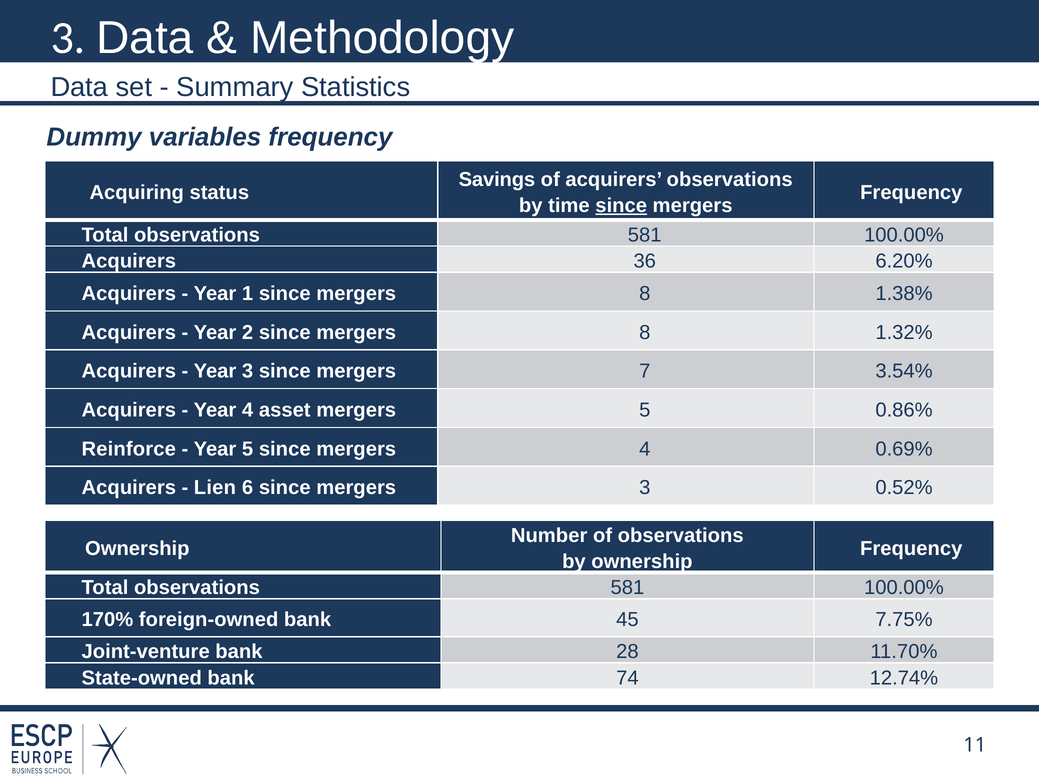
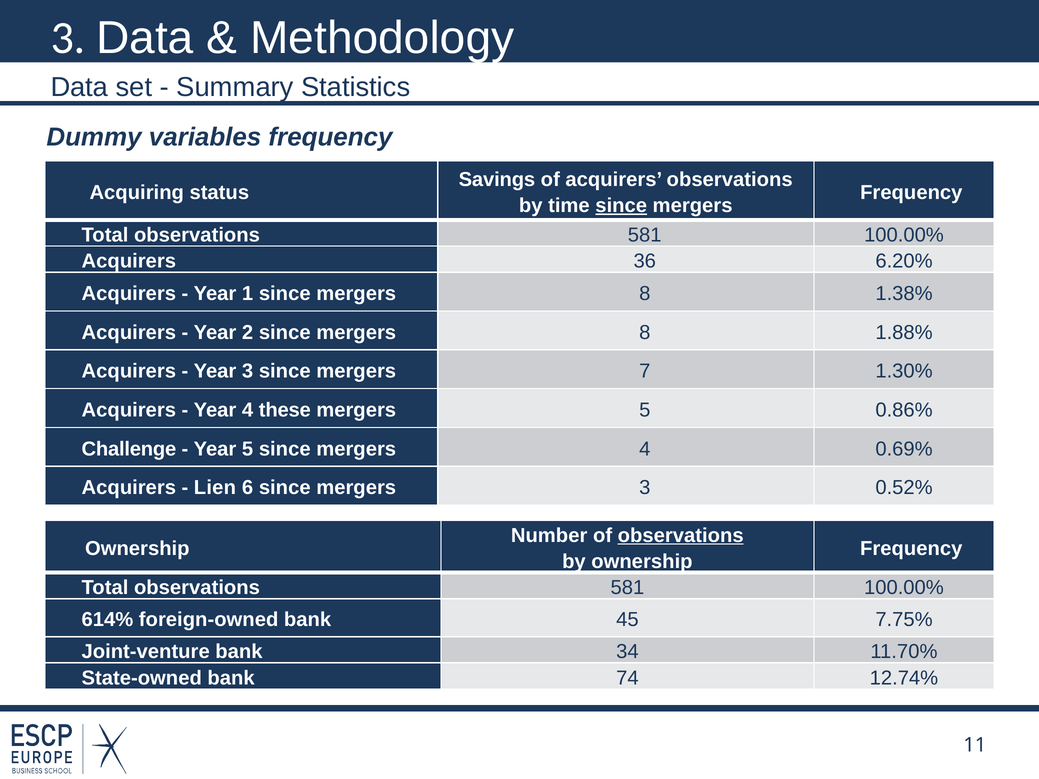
1.32%: 1.32% -> 1.88% (904, 333)
3.54%: 3.54% -> 1.30% (904, 371)
asset: asset -> these (285, 410)
Reinforce: Reinforce -> Challenge (129, 449)
observations underline: none -> present (681, 536)
170%: 170% -> 614% (107, 620)
28: 28 -> 34 (627, 652)
